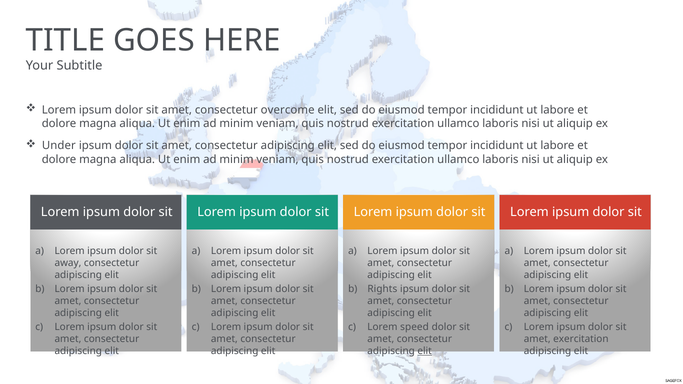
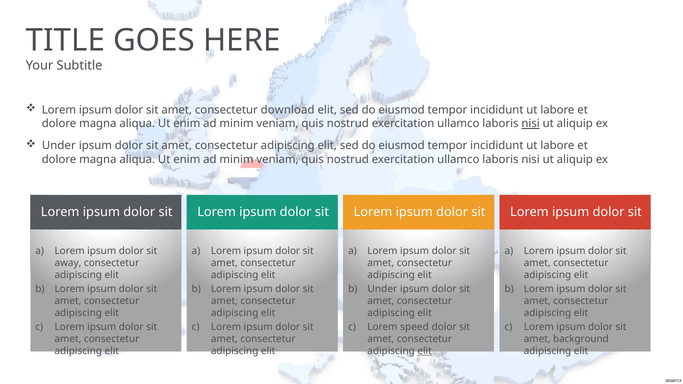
overcome: overcome -> download (288, 110)
nisi underline: none -> present (531, 124)
Rights: Rights -> Under (382, 289)
amet exercitation: exercitation -> background (581, 339)
